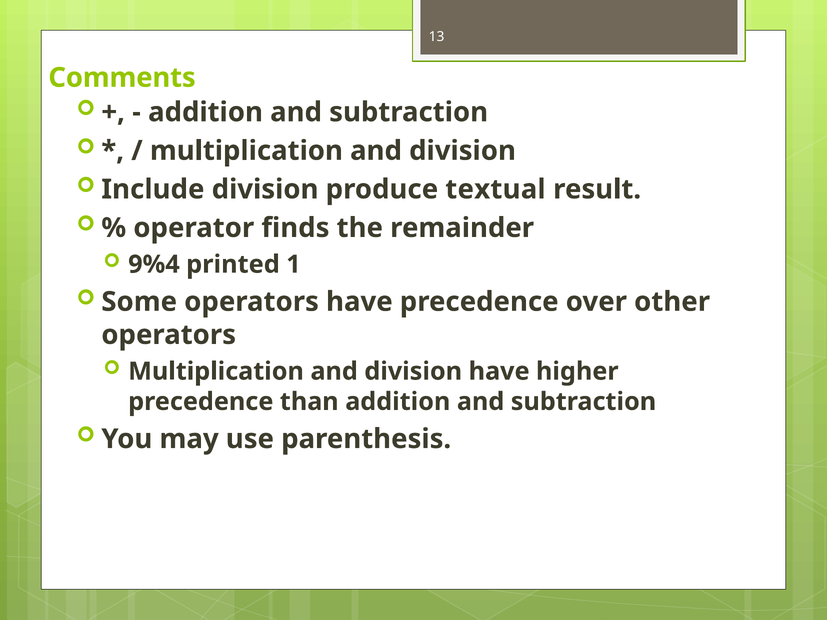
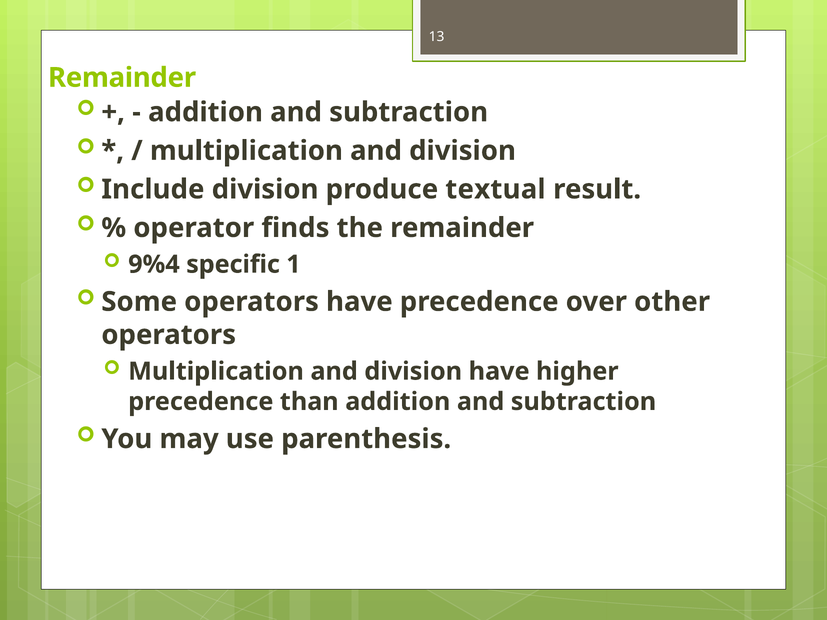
Comments: Comments -> Remainder (122, 78)
printed: printed -> specific (233, 265)
